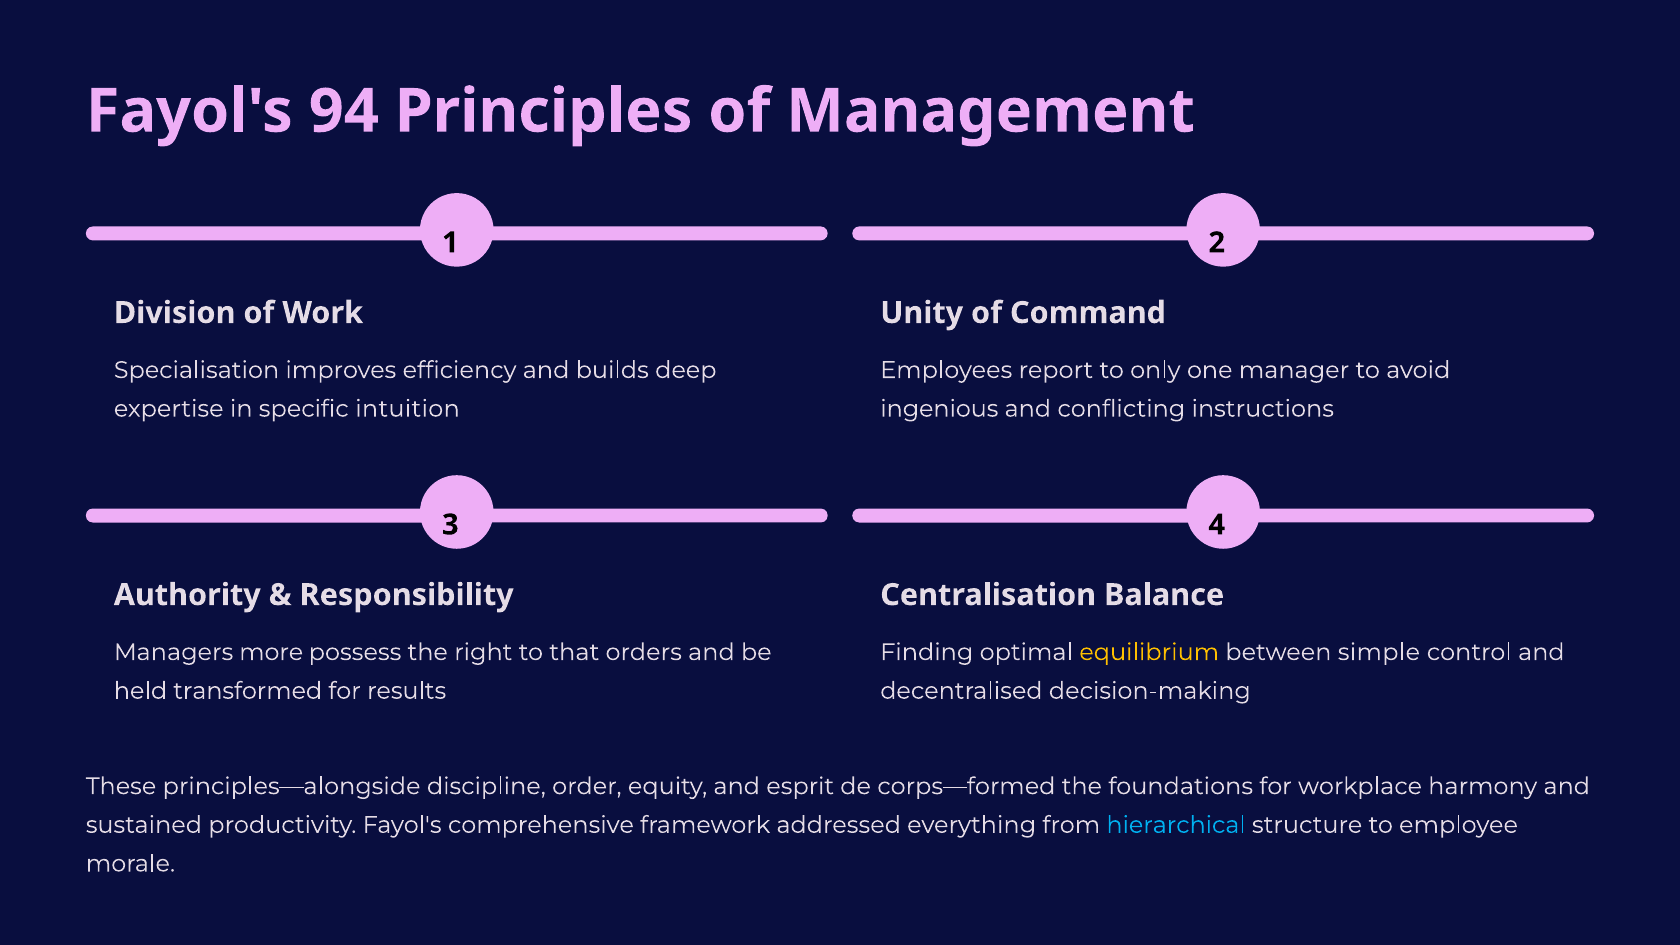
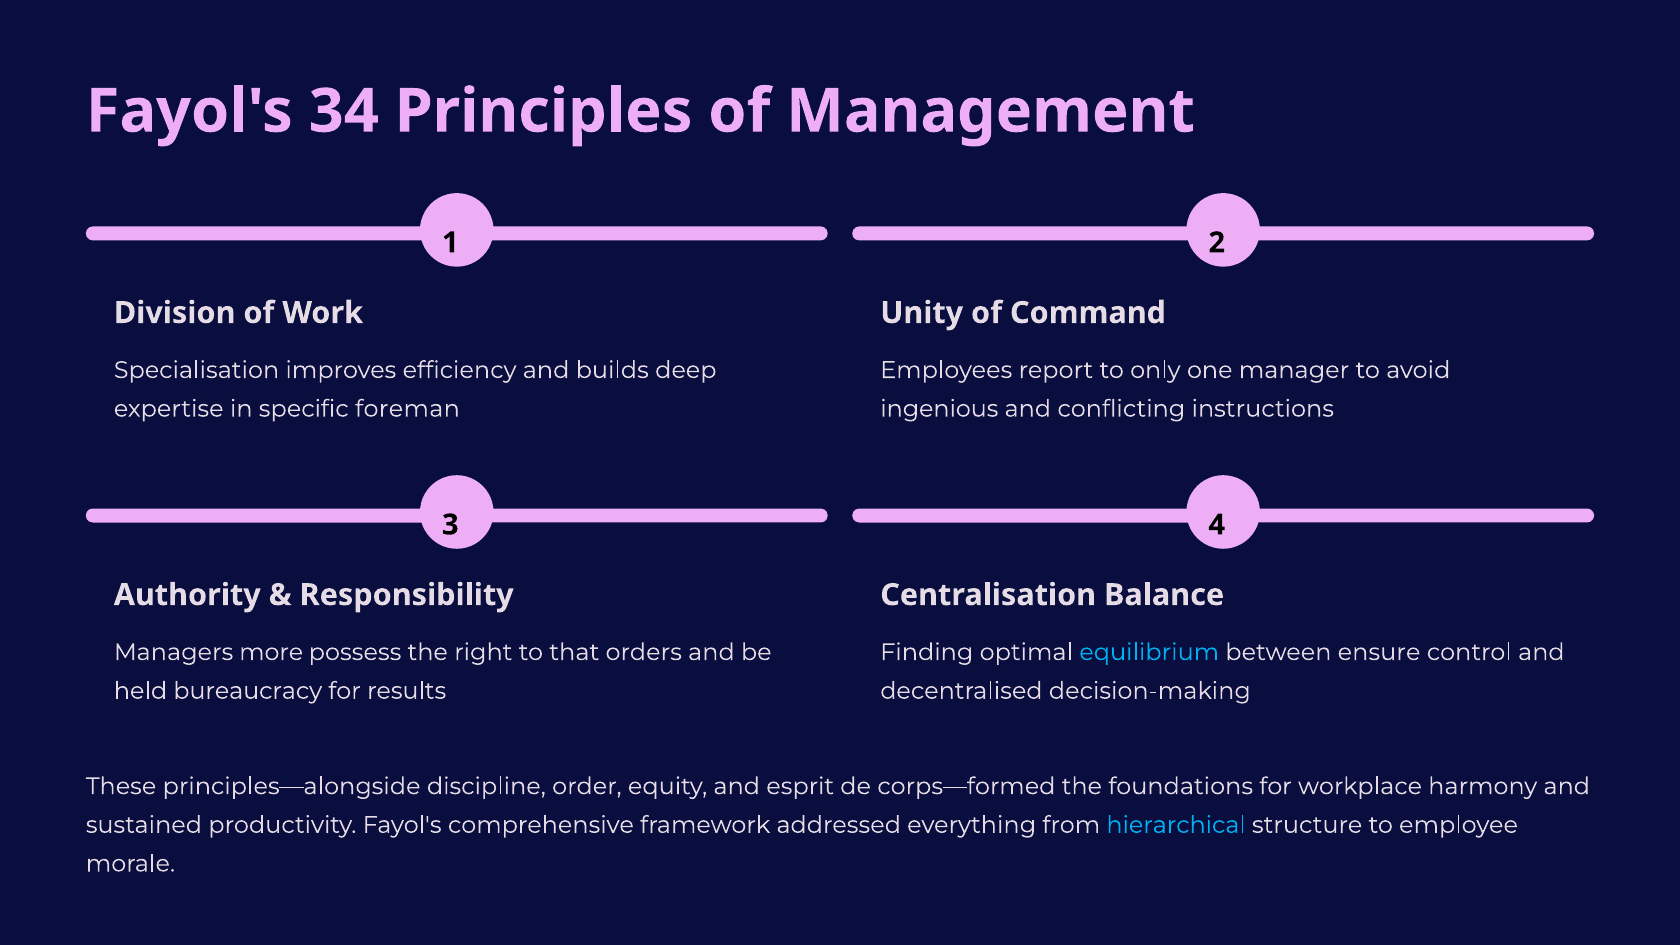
94: 94 -> 34 (344, 111)
intuition: intuition -> foreman (407, 409)
equilibrium colour: yellow -> light blue (1149, 652)
simple: simple -> ensure (1379, 652)
transformed: transformed -> bureaucracy (248, 691)
